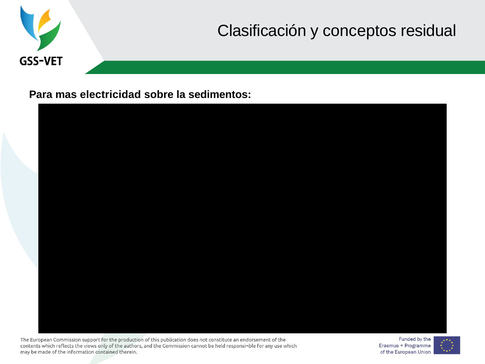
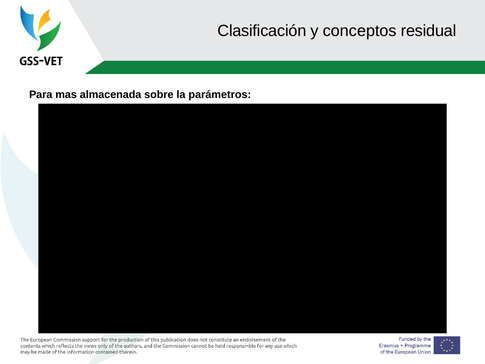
electricidad: electricidad -> almacenada (111, 95)
sedimentos: sedimentos -> parámetros (220, 95)
